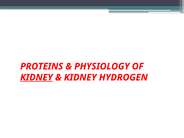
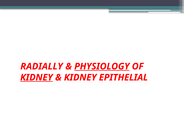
PROTEINS: PROTEINS -> RADIALLY (42, 66)
PHYSIOLOGY underline: none -> present (102, 66)
HYDROGEN: HYDROGEN -> EPITHELIAL (123, 77)
